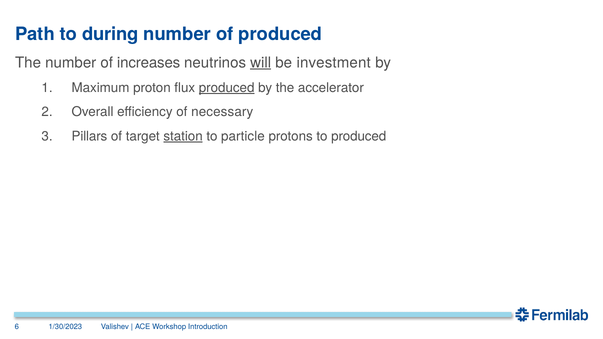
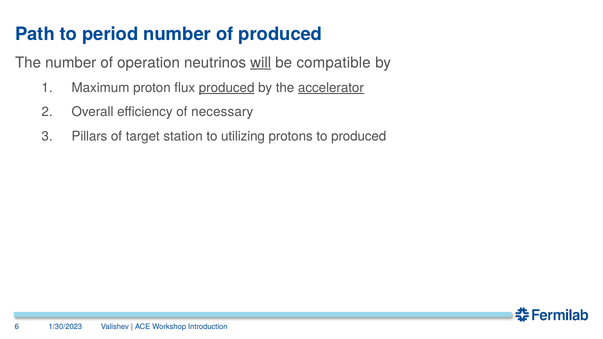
during: during -> period (110, 34)
increases: increases -> operation (149, 63)
investment: investment -> compatible (334, 63)
accelerator underline: none -> present (331, 88)
station underline: present -> none (183, 136)
particle: particle -> utilizing (243, 136)
